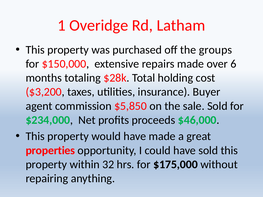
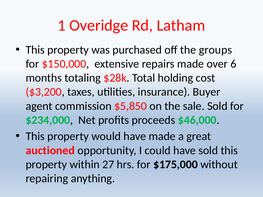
properties: properties -> auctioned (50, 151)
32: 32 -> 27 (108, 165)
